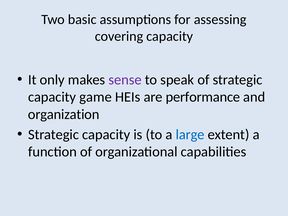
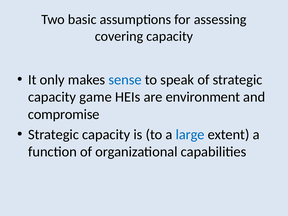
sense colour: purple -> blue (125, 80)
performance: performance -> environment (203, 97)
organization: organization -> compromise (64, 114)
